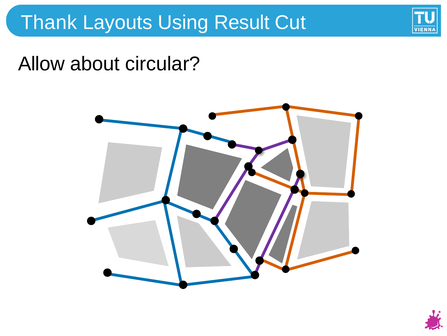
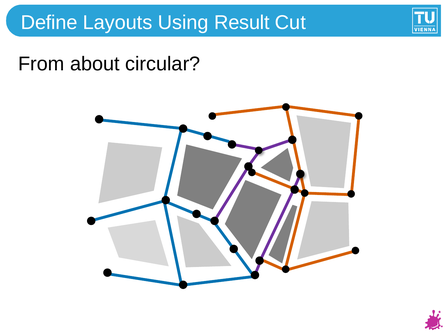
Thank: Thank -> Define (49, 23)
Allow: Allow -> From (41, 64)
